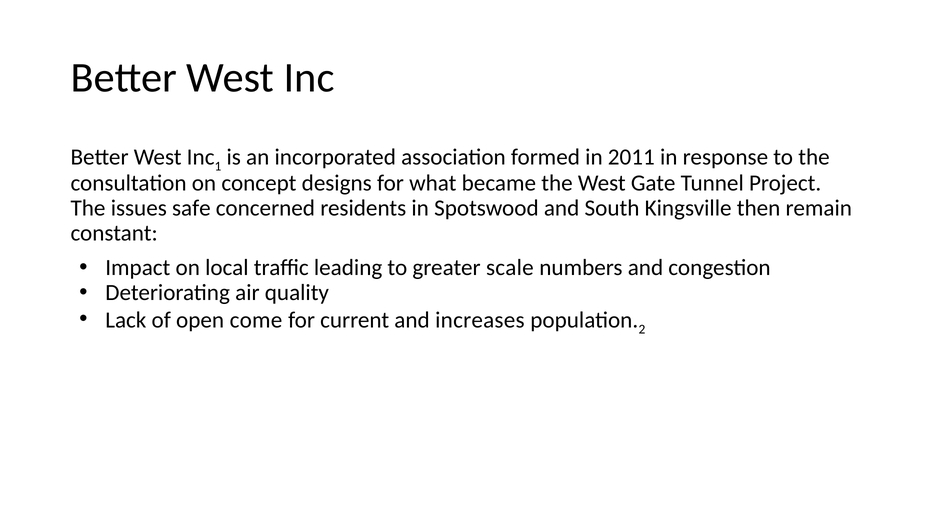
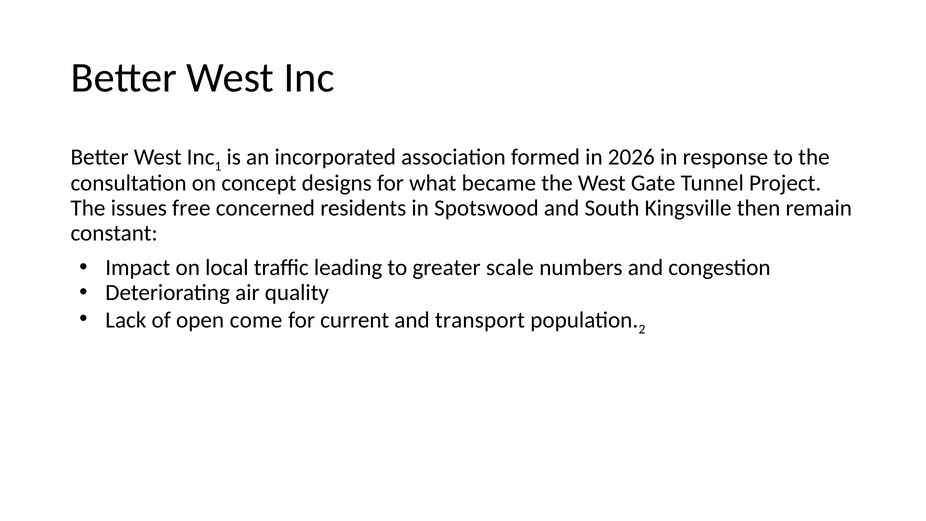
2011: 2011 -> 2026 (631, 157)
safe: safe -> free (191, 208)
increases: increases -> transport (480, 320)
